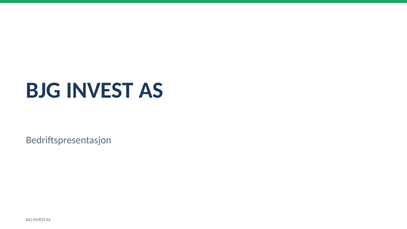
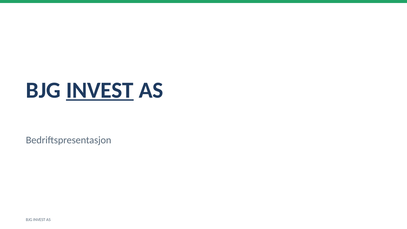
INVEST underline: none -> present (100, 90)
